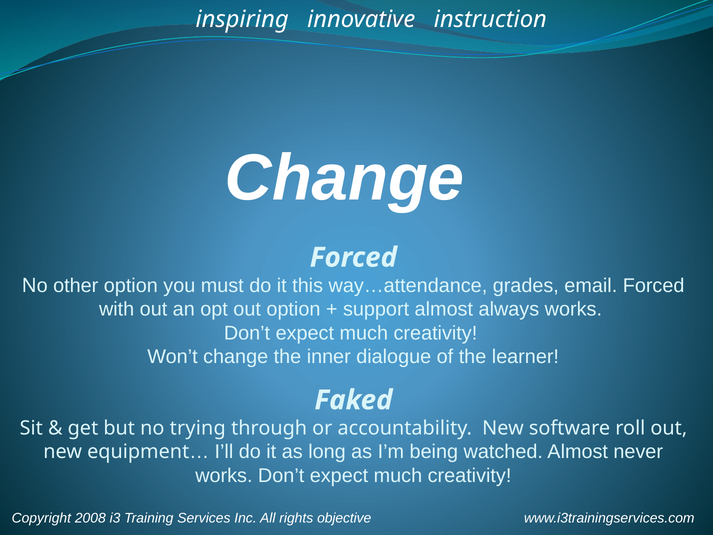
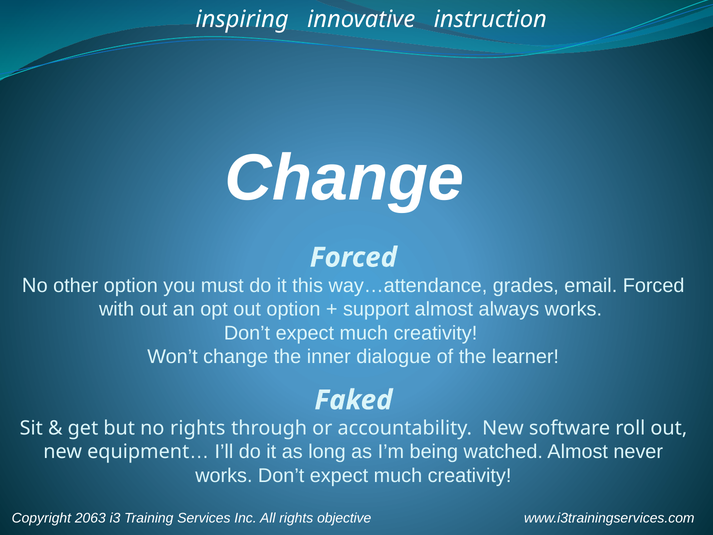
no trying: trying -> rights (198, 428)
2008: 2008 -> 2063 (90, 518)
